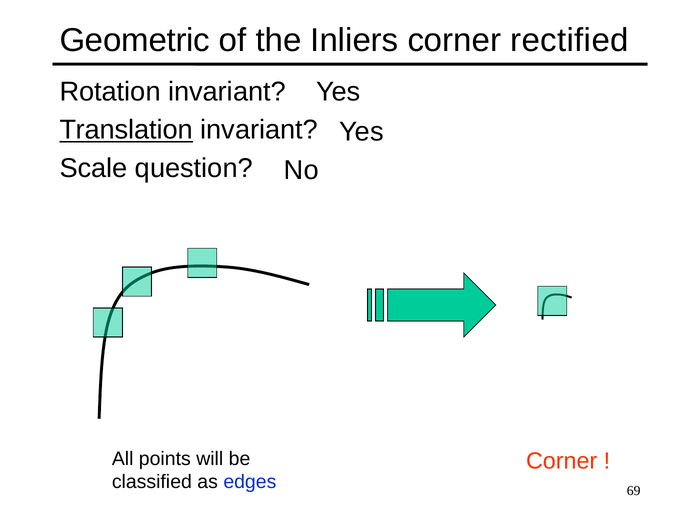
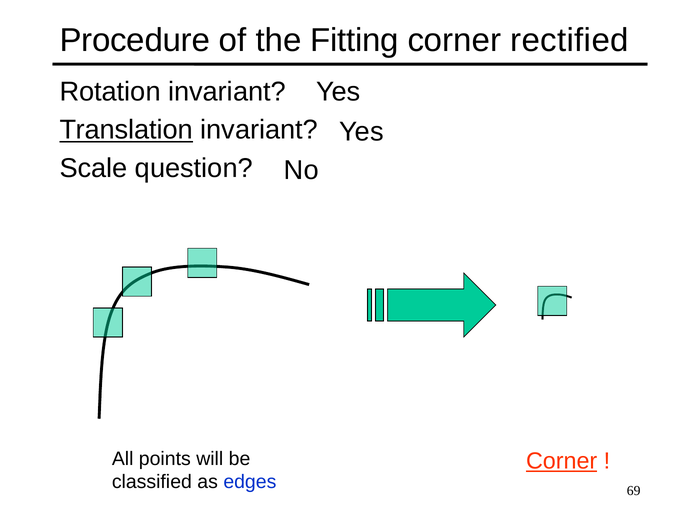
Geometric: Geometric -> Procedure (135, 40)
Inliers: Inliers -> Fitting (355, 40)
Corner underline: none -> present (562, 461)
